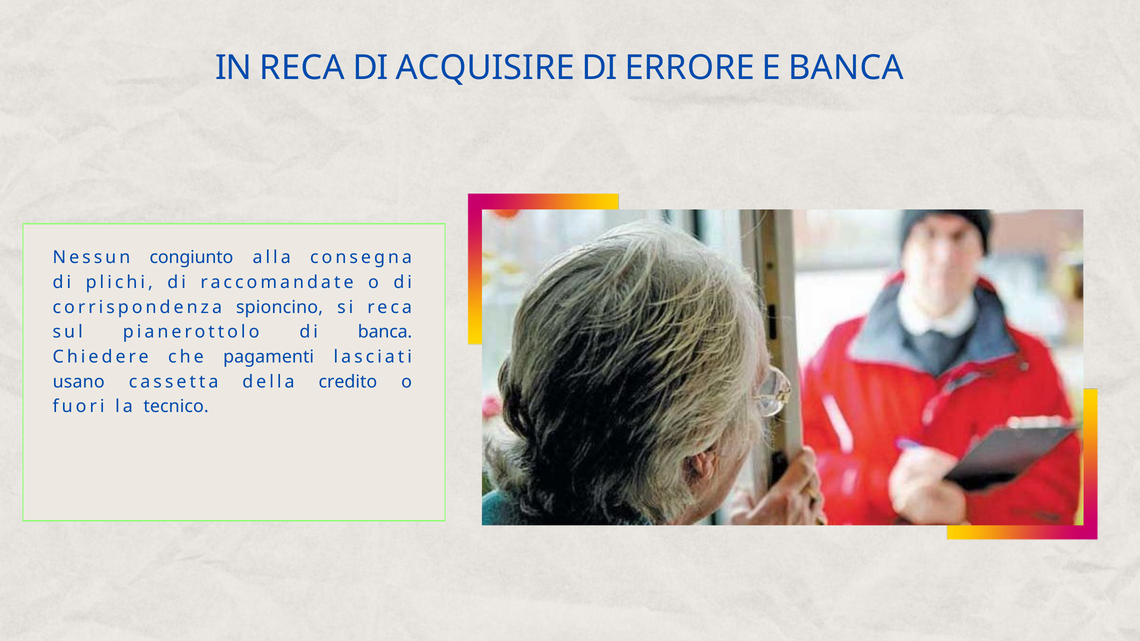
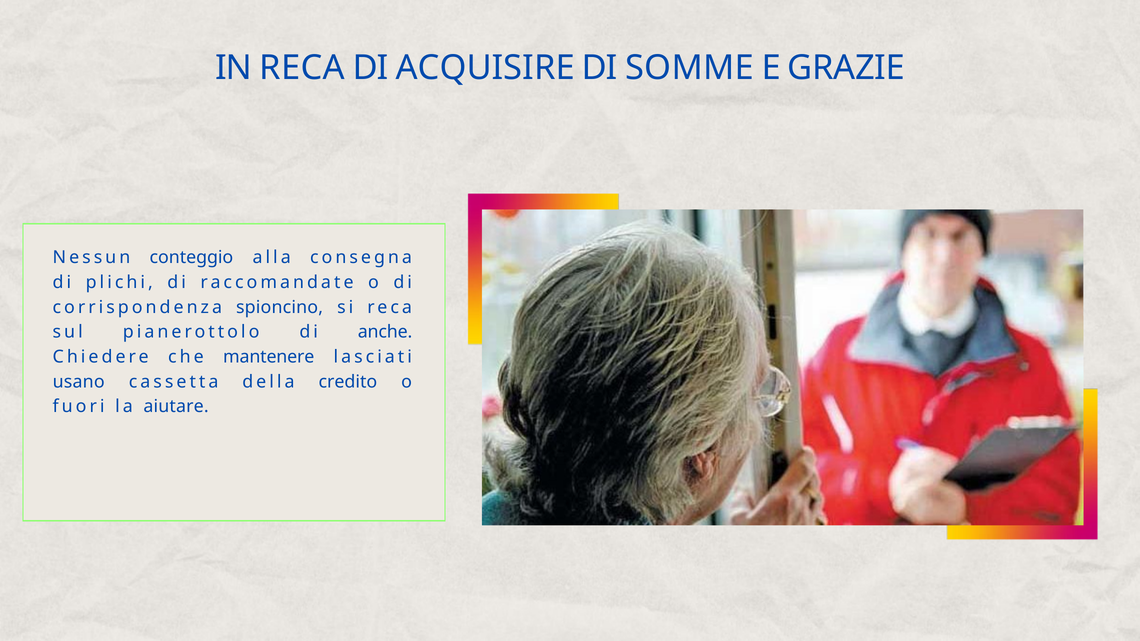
ERRORE: ERRORE -> SOMME (690, 68)
E BANCA: BANCA -> GRAZIE (846, 68)
congiunto: congiunto -> conteggio (191, 258)
di banca: banca -> anche (385, 332)
pagamenti: pagamenti -> mantenere (269, 357)
tecnico: tecnico -> aiutare (176, 407)
